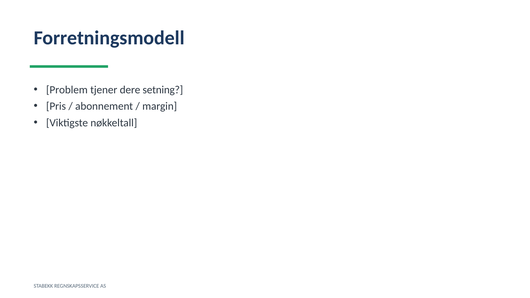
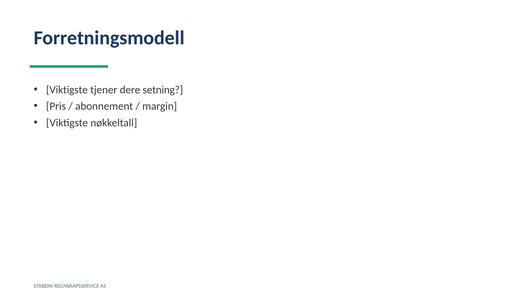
Problem: Problem -> Viktigste (67, 90)
